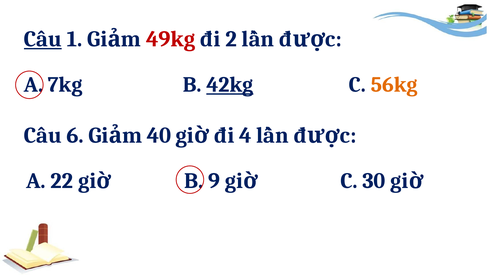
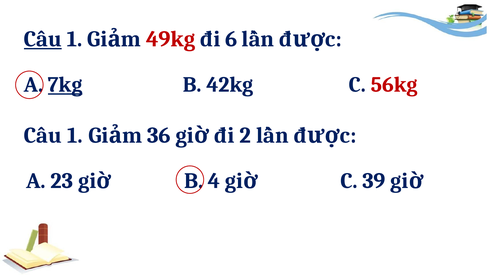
2: 2 -> 6 (231, 39)
7kg underline: none -> present (65, 85)
42kg underline: present -> none (230, 85)
56kg colour: orange -> red (394, 85)
6: 6 -> 1 (75, 135)
40: 40 -> 36 (159, 135)
4: 4 -> 2 (245, 135)
22: 22 -> 23 (62, 181)
9: 9 -> 4 (214, 181)
30: 30 -> 39 (374, 181)
